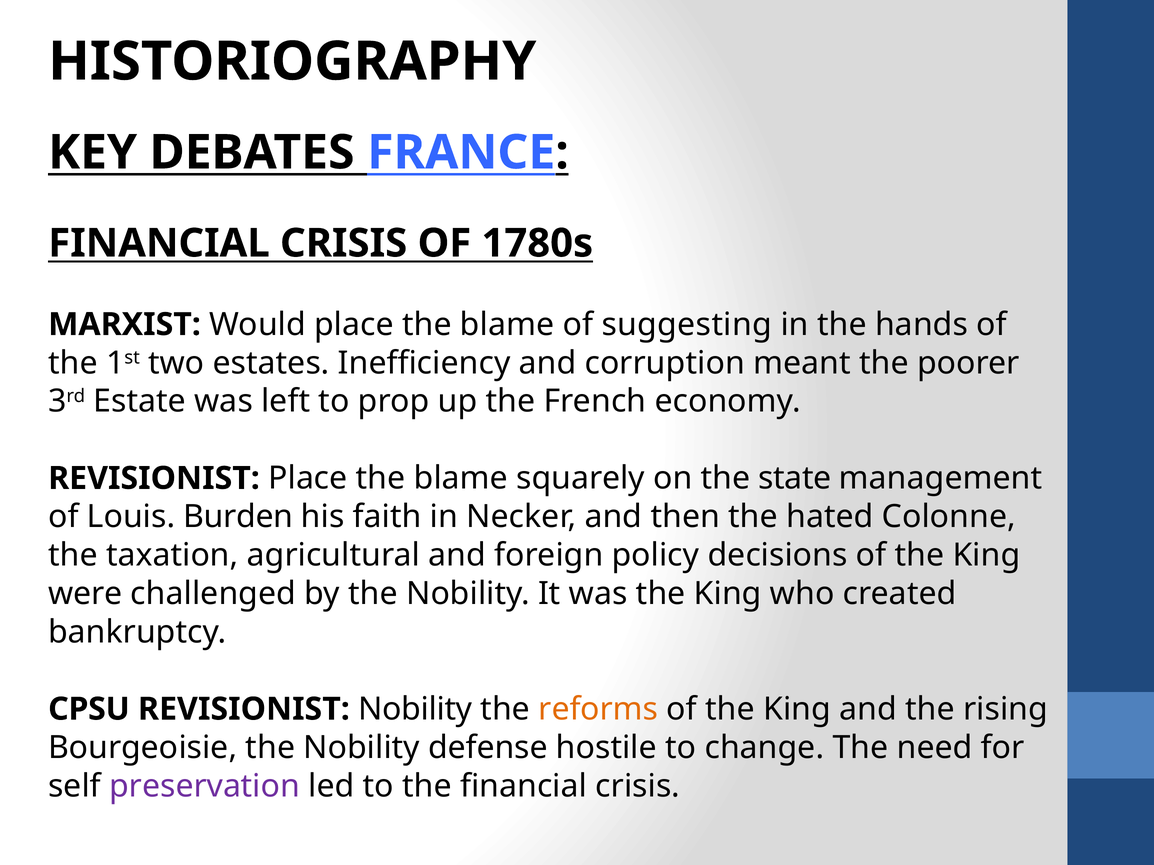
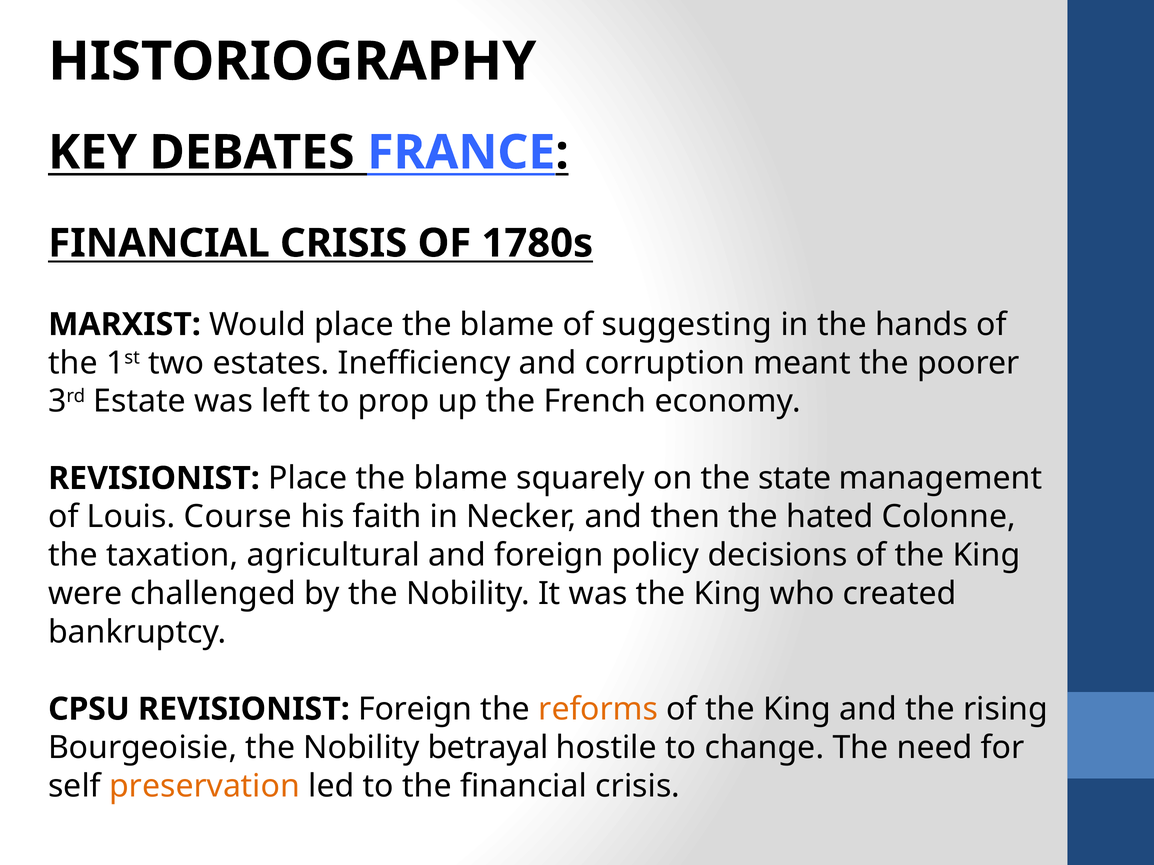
Burden: Burden -> Course (238, 517)
REVISIONIST Nobility: Nobility -> Foreign (415, 709)
defense: defense -> betrayal (488, 748)
preservation colour: purple -> orange (205, 786)
